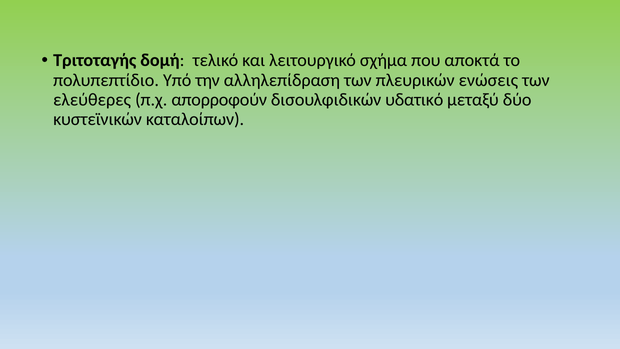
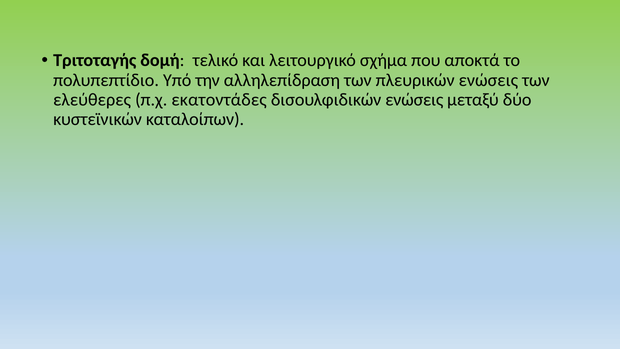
απορροφούν: απορροφούν -> εκατοντάδες (219, 100)
δισουλφιδικών υδατικό: υδατικό -> ενώσεις (414, 100)
